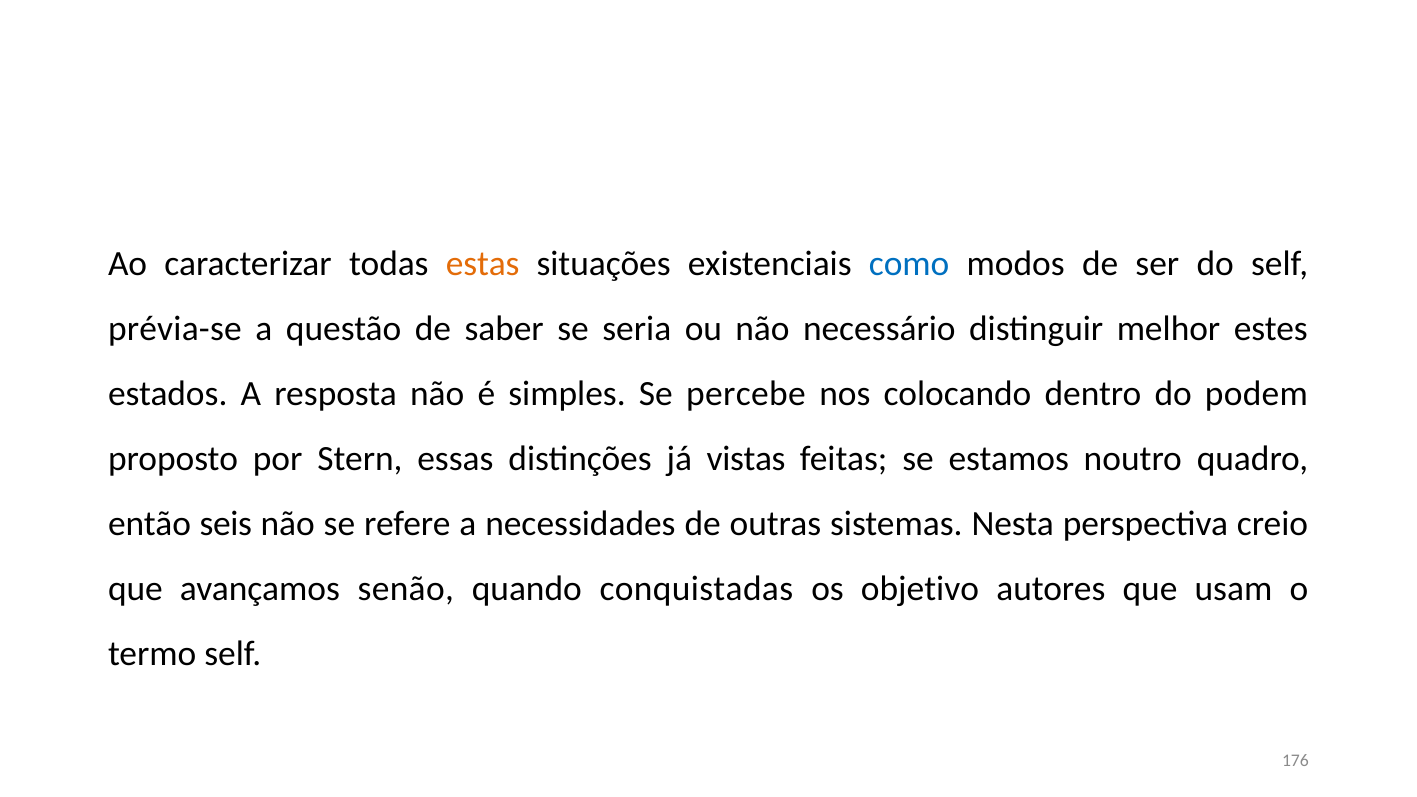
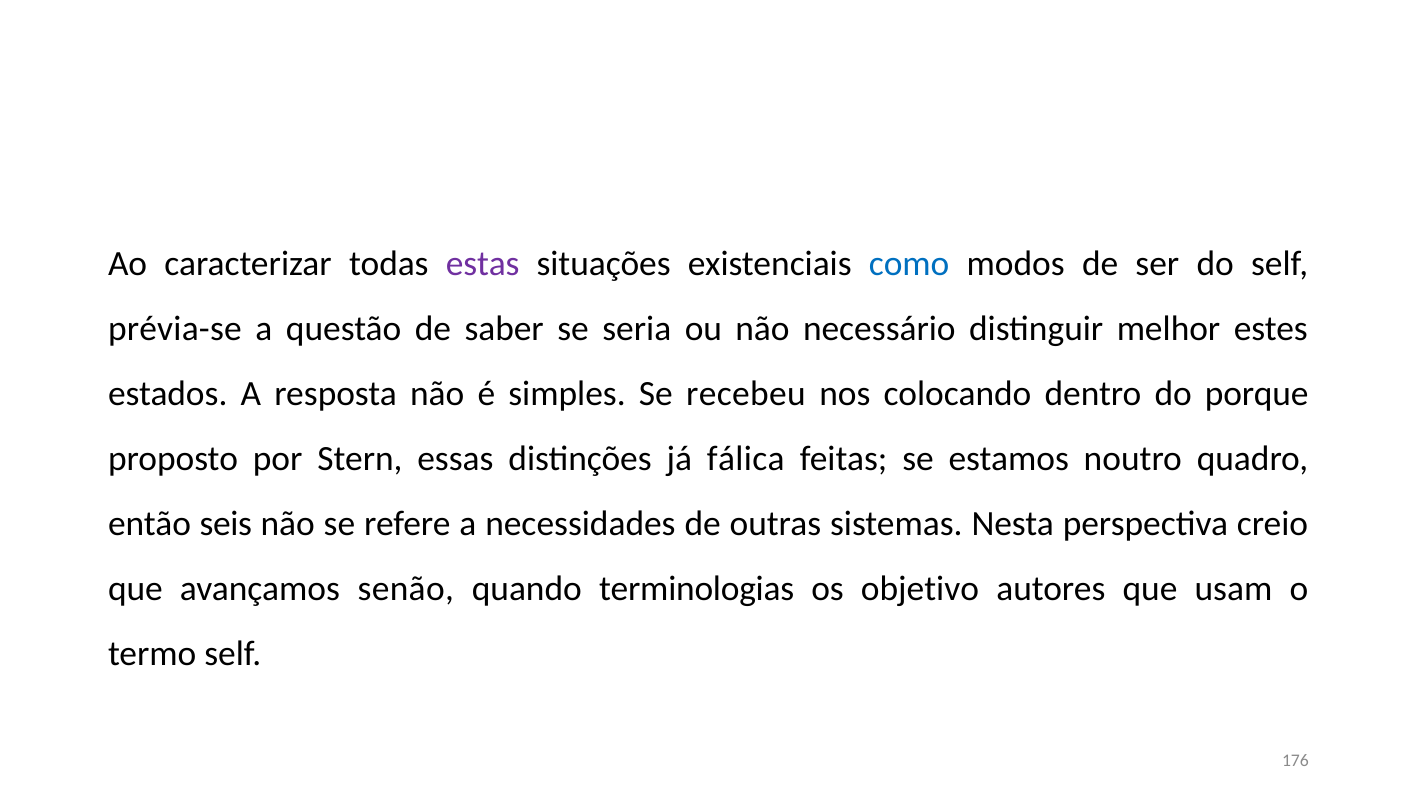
estas colour: orange -> purple (483, 264)
percebe: percebe -> recebeu (746, 394)
podem: podem -> porque (1257, 394)
vistas: vistas -> fálica (746, 459)
conquistadas: conquistadas -> terminologias (697, 589)
